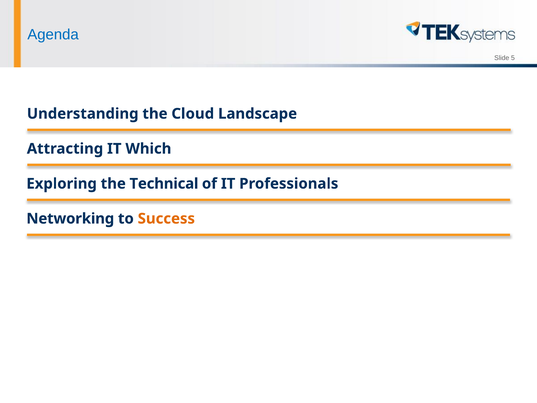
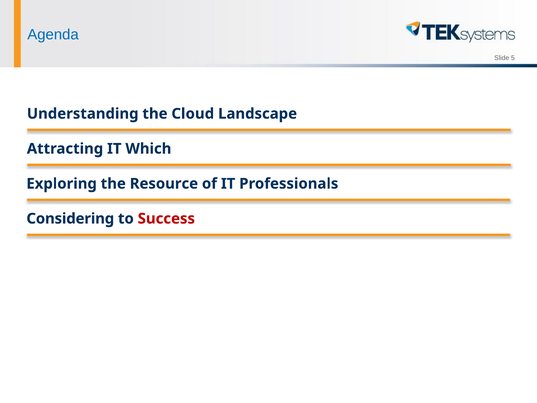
Technical: Technical -> Resource (164, 184)
Networking: Networking -> Considering (70, 218)
Success colour: orange -> red (166, 218)
